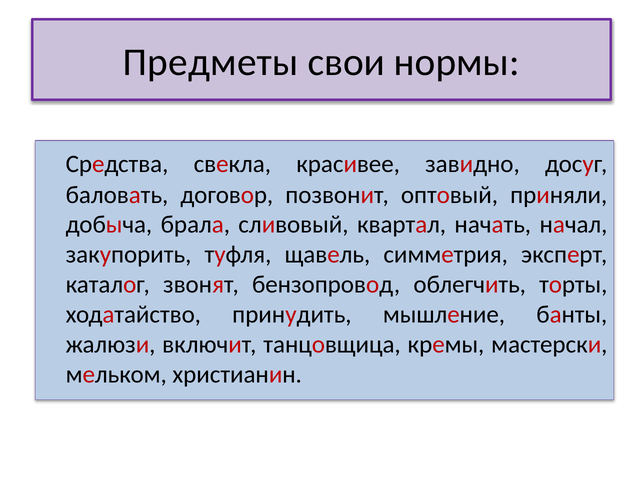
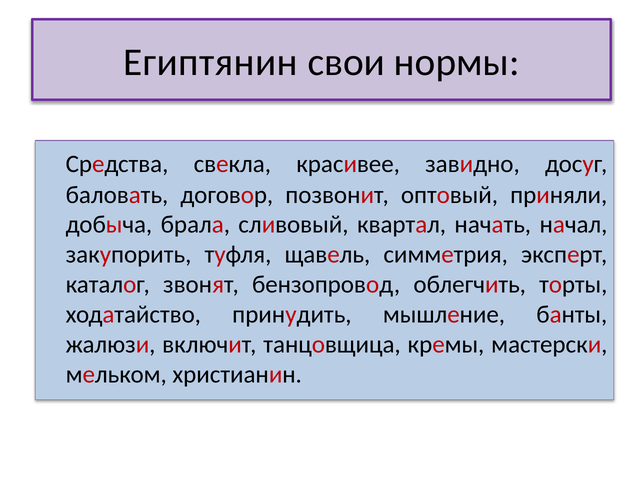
Предметы: Предметы -> Египтянин (211, 62)
